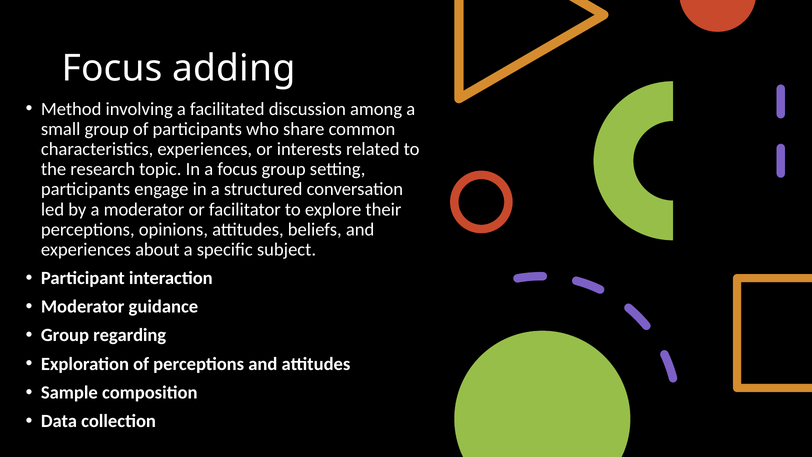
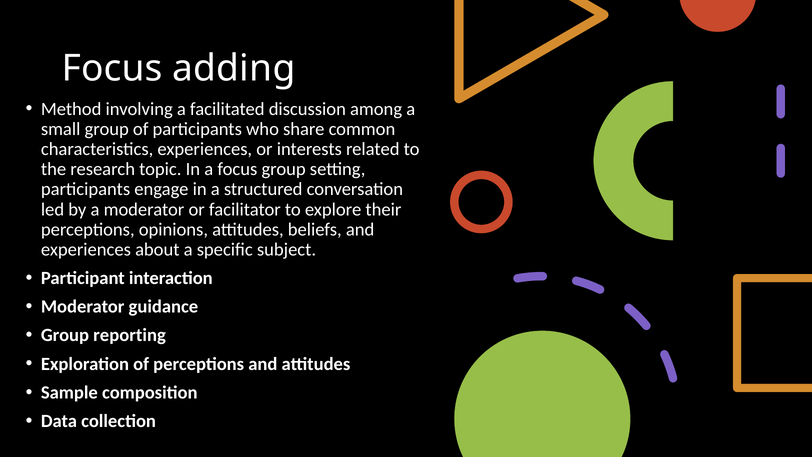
regarding: regarding -> reporting (130, 335)
